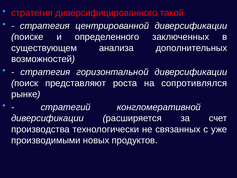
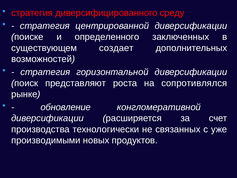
такой: такой -> среду (172, 13)
анализа: анализа -> создает (116, 48)
стратегий: стратегий -> обновление (66, 107)
